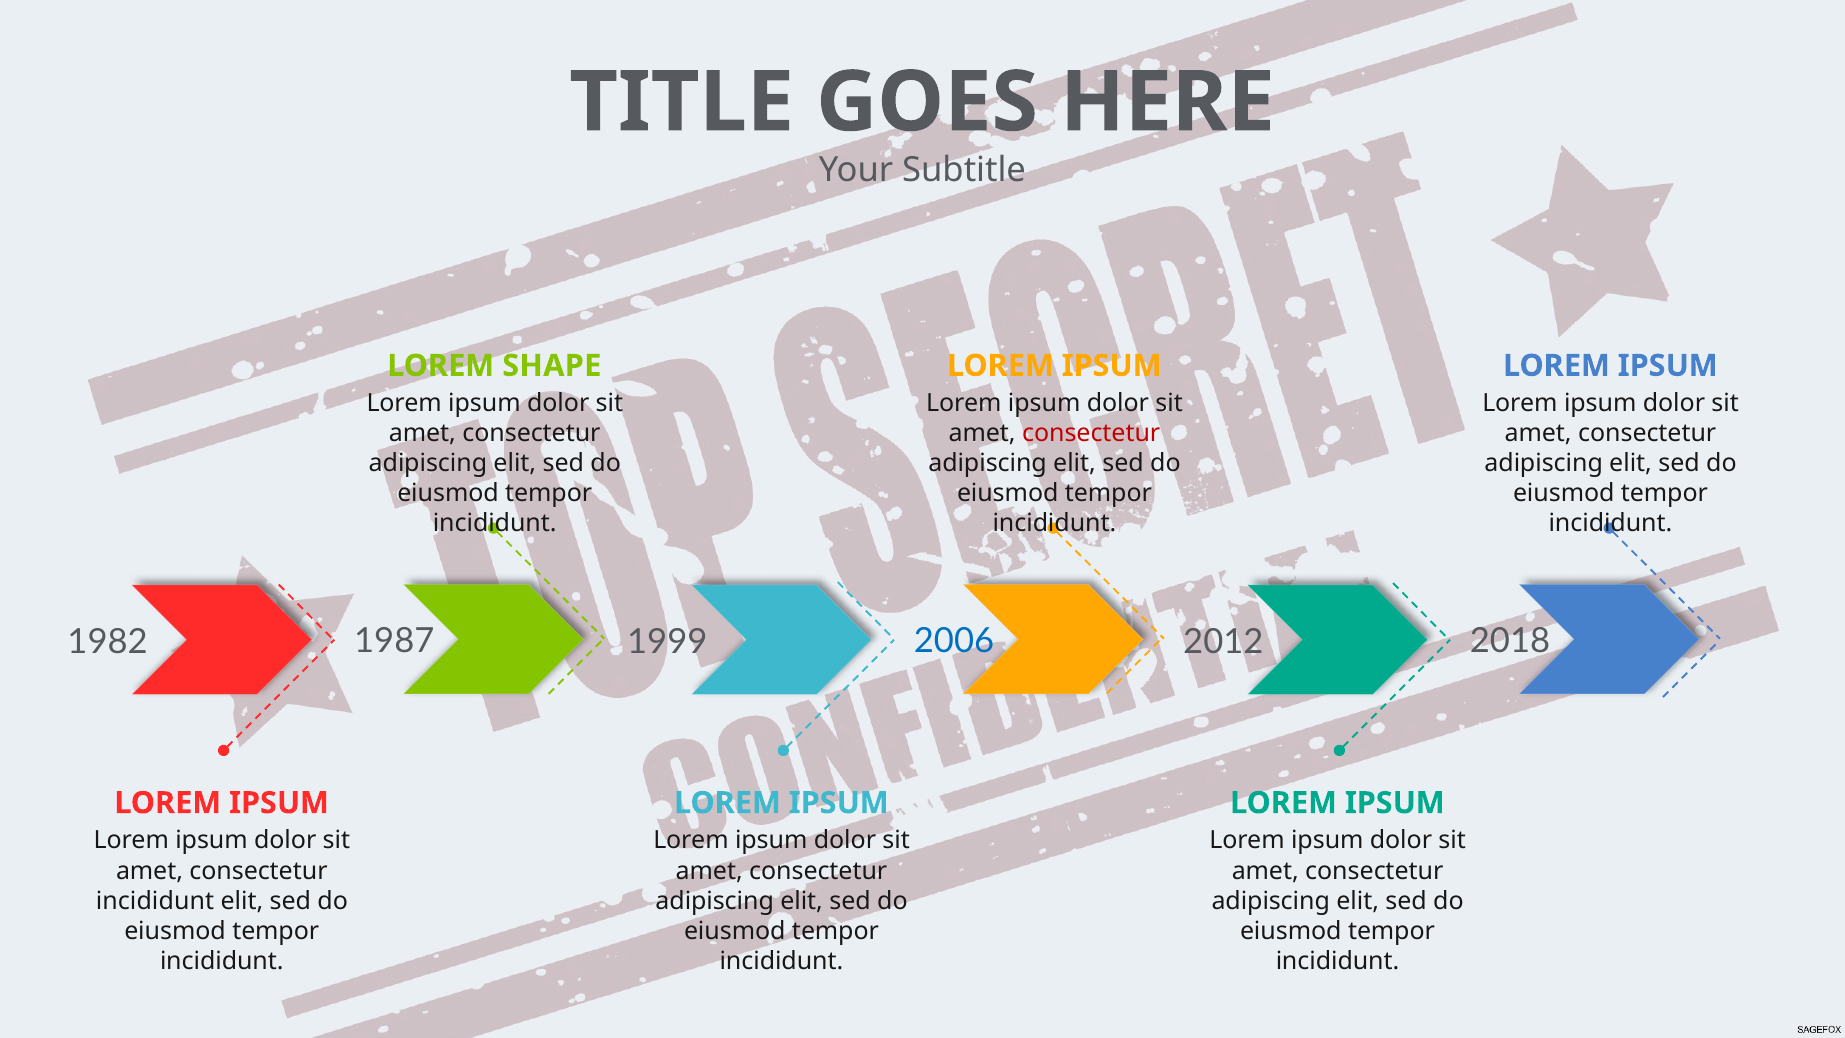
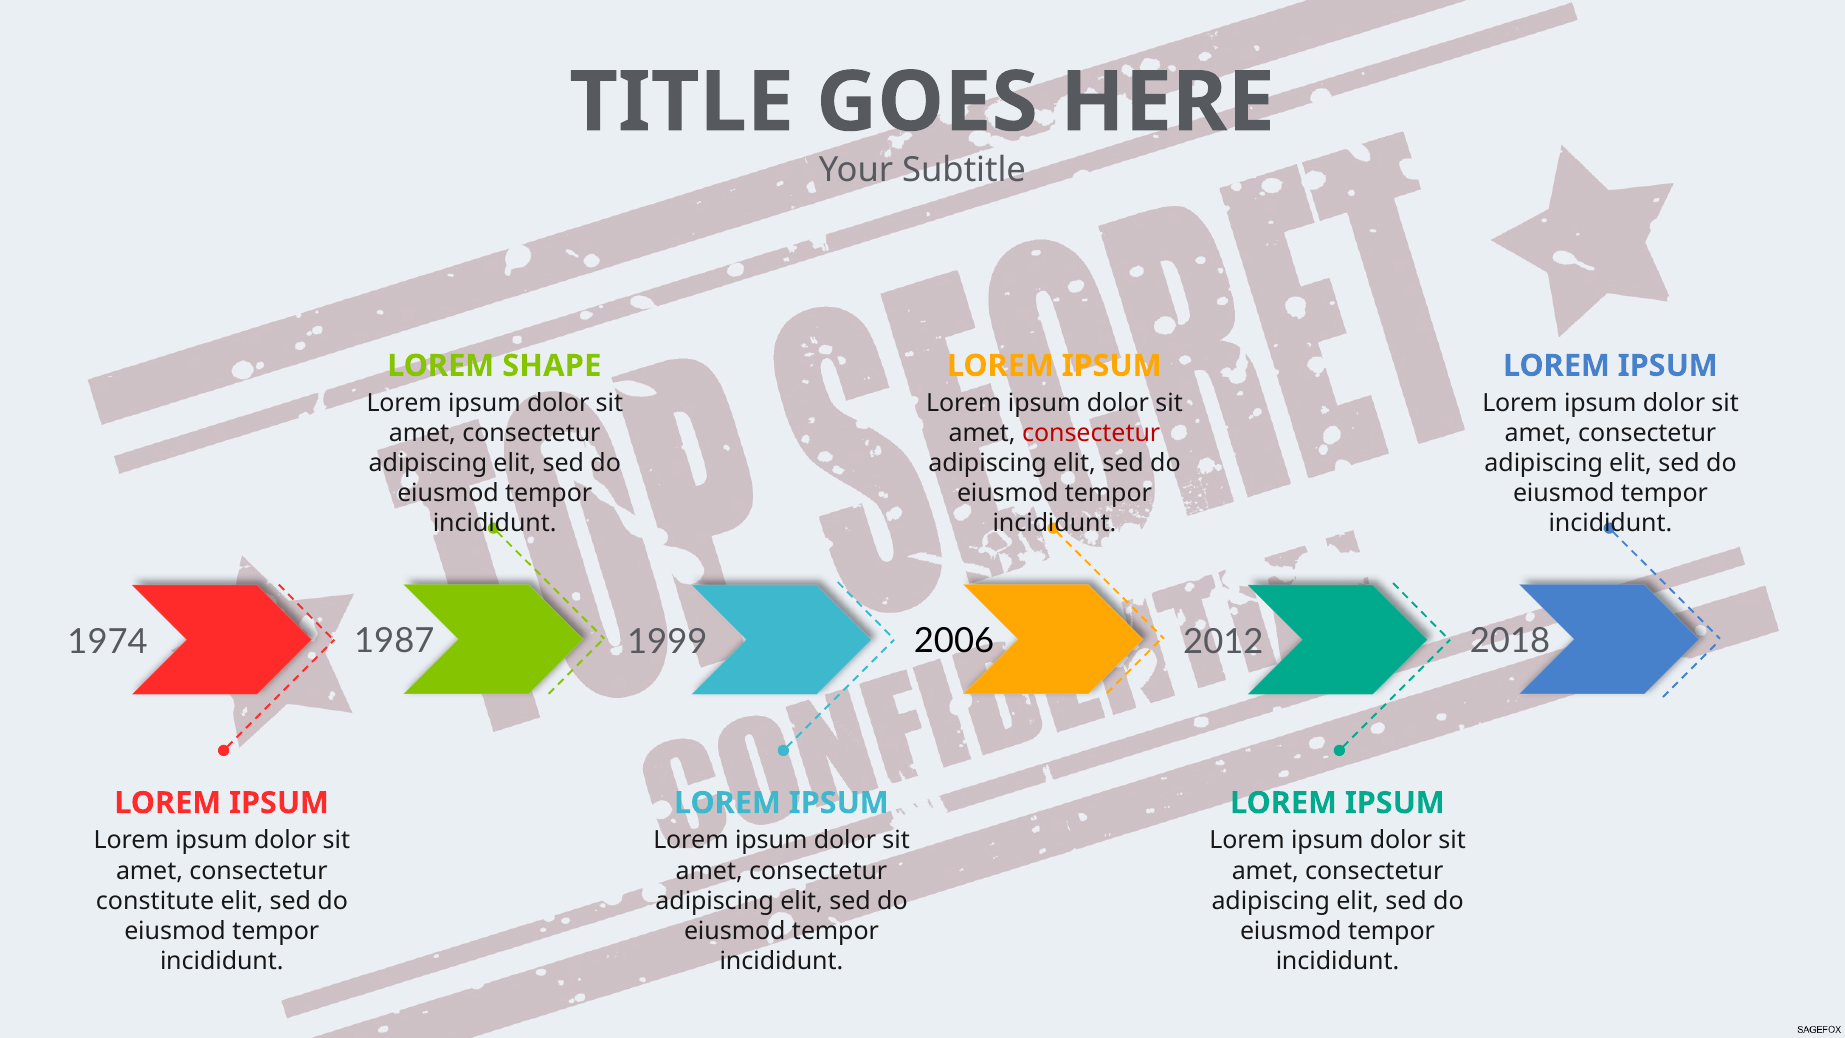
1982: 1982 -> 1974 (108, 642)
2006 colour: blue -> black (954, 641)
incididunt: incididunt -> constitute (155, 901)
